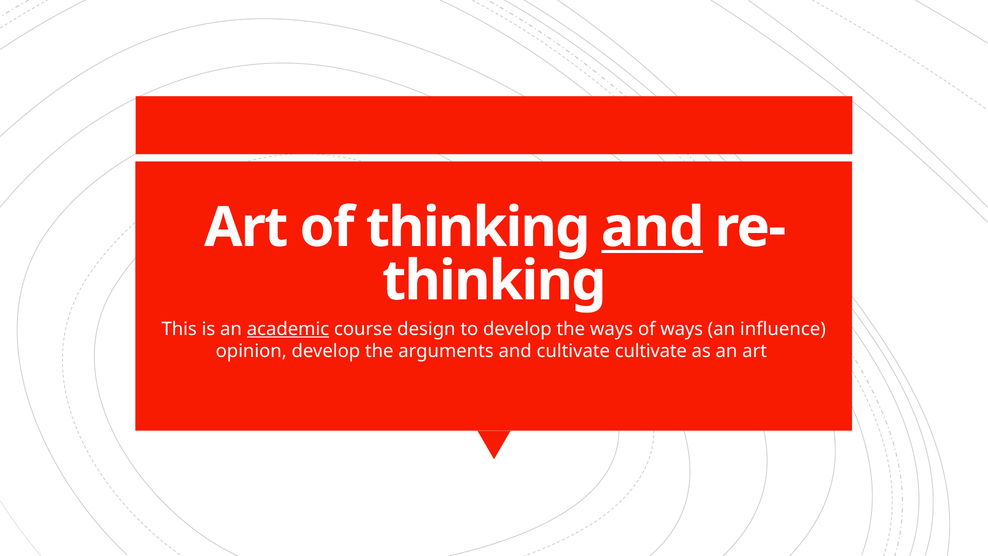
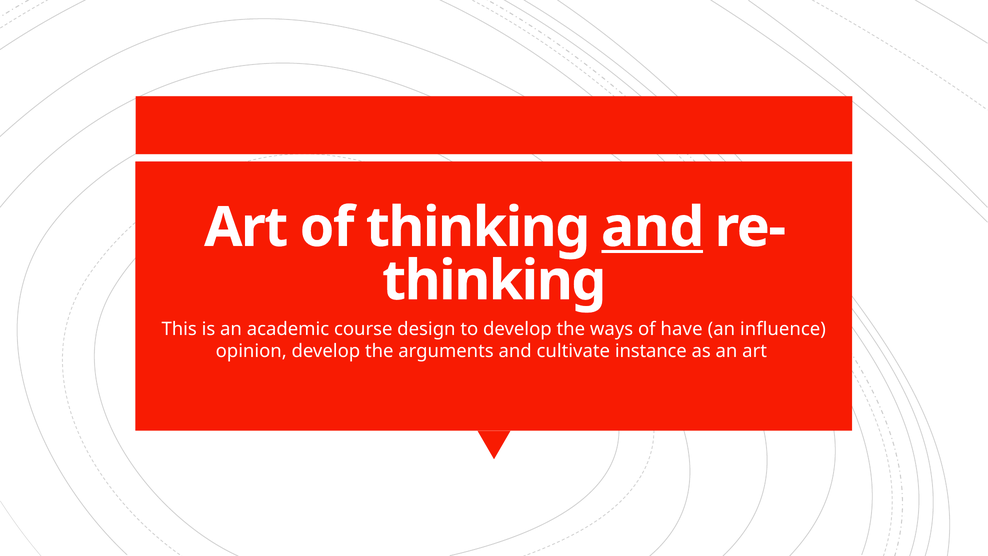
academic underline: present -> none (288, 329)
of ways: ways -> have (682, 329)
cultivate cultivate: cultivate -> instance (651, 351)
